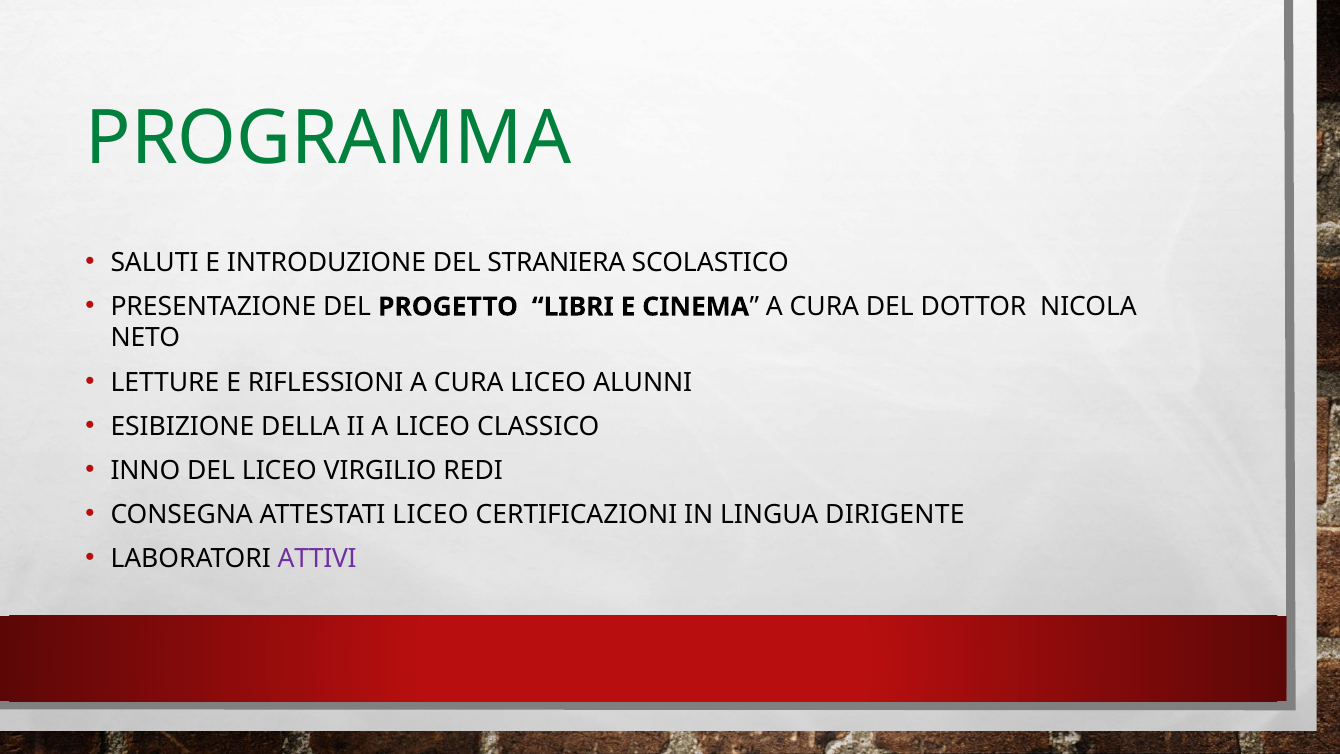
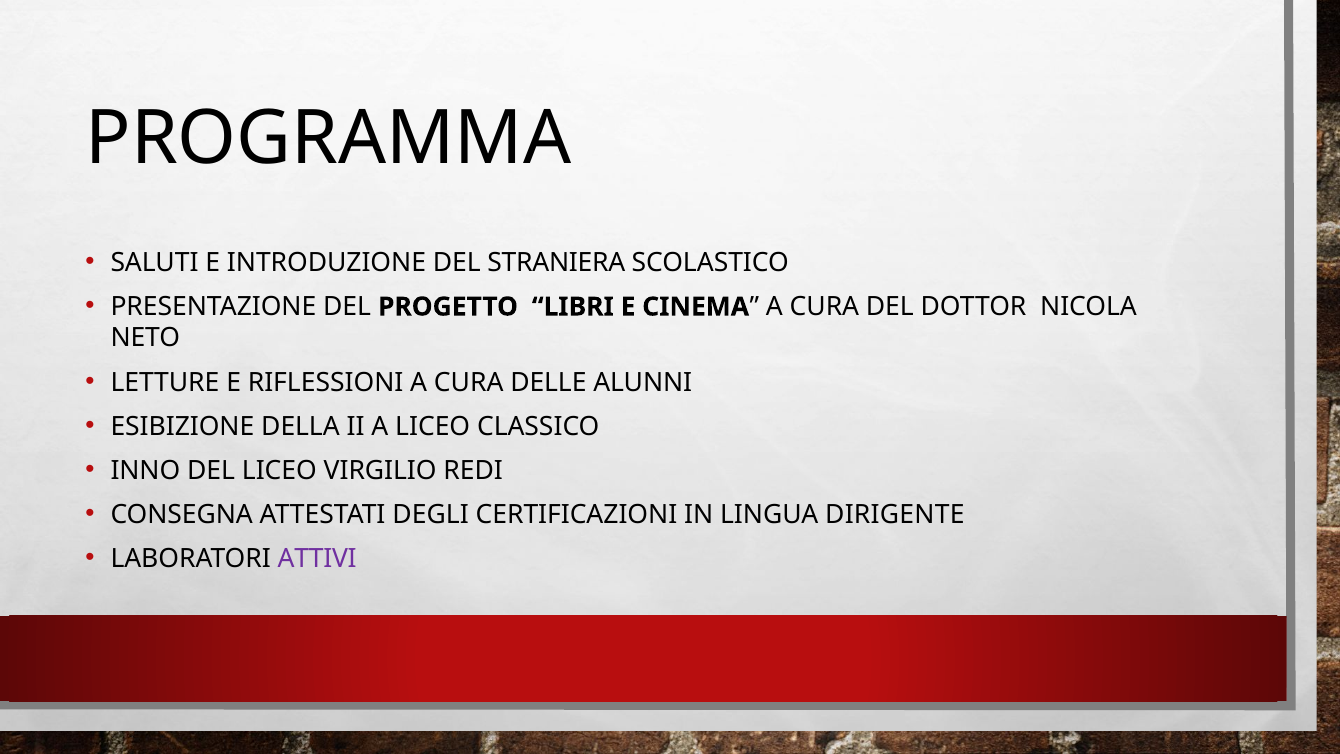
PROGRAMMA colour: green -> black (328, 138)
CURA LICEO: LICEO -> DELLE (548, 382)
ATTESTATI LICEO: LICEO -> DEGLI (431, 514)
